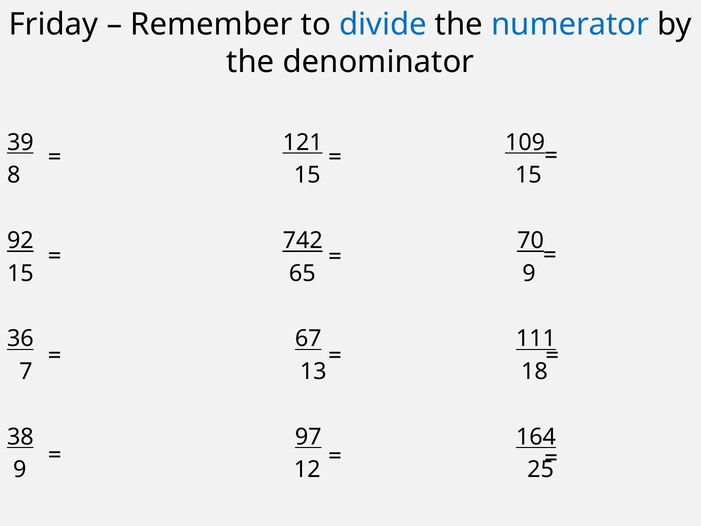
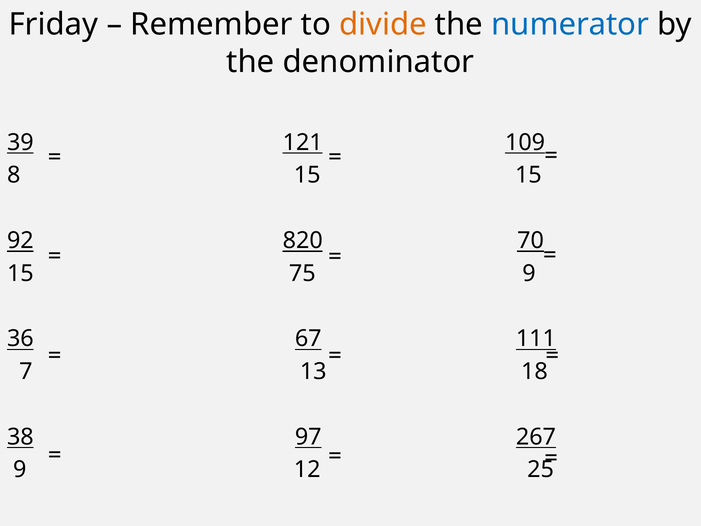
divide colour: blue -> orange (383, 24)
742: 742 -> 820 (303, 240)
65: 65 -> 75 (302, 273)
164: 164 -> 267 (536, 437)
